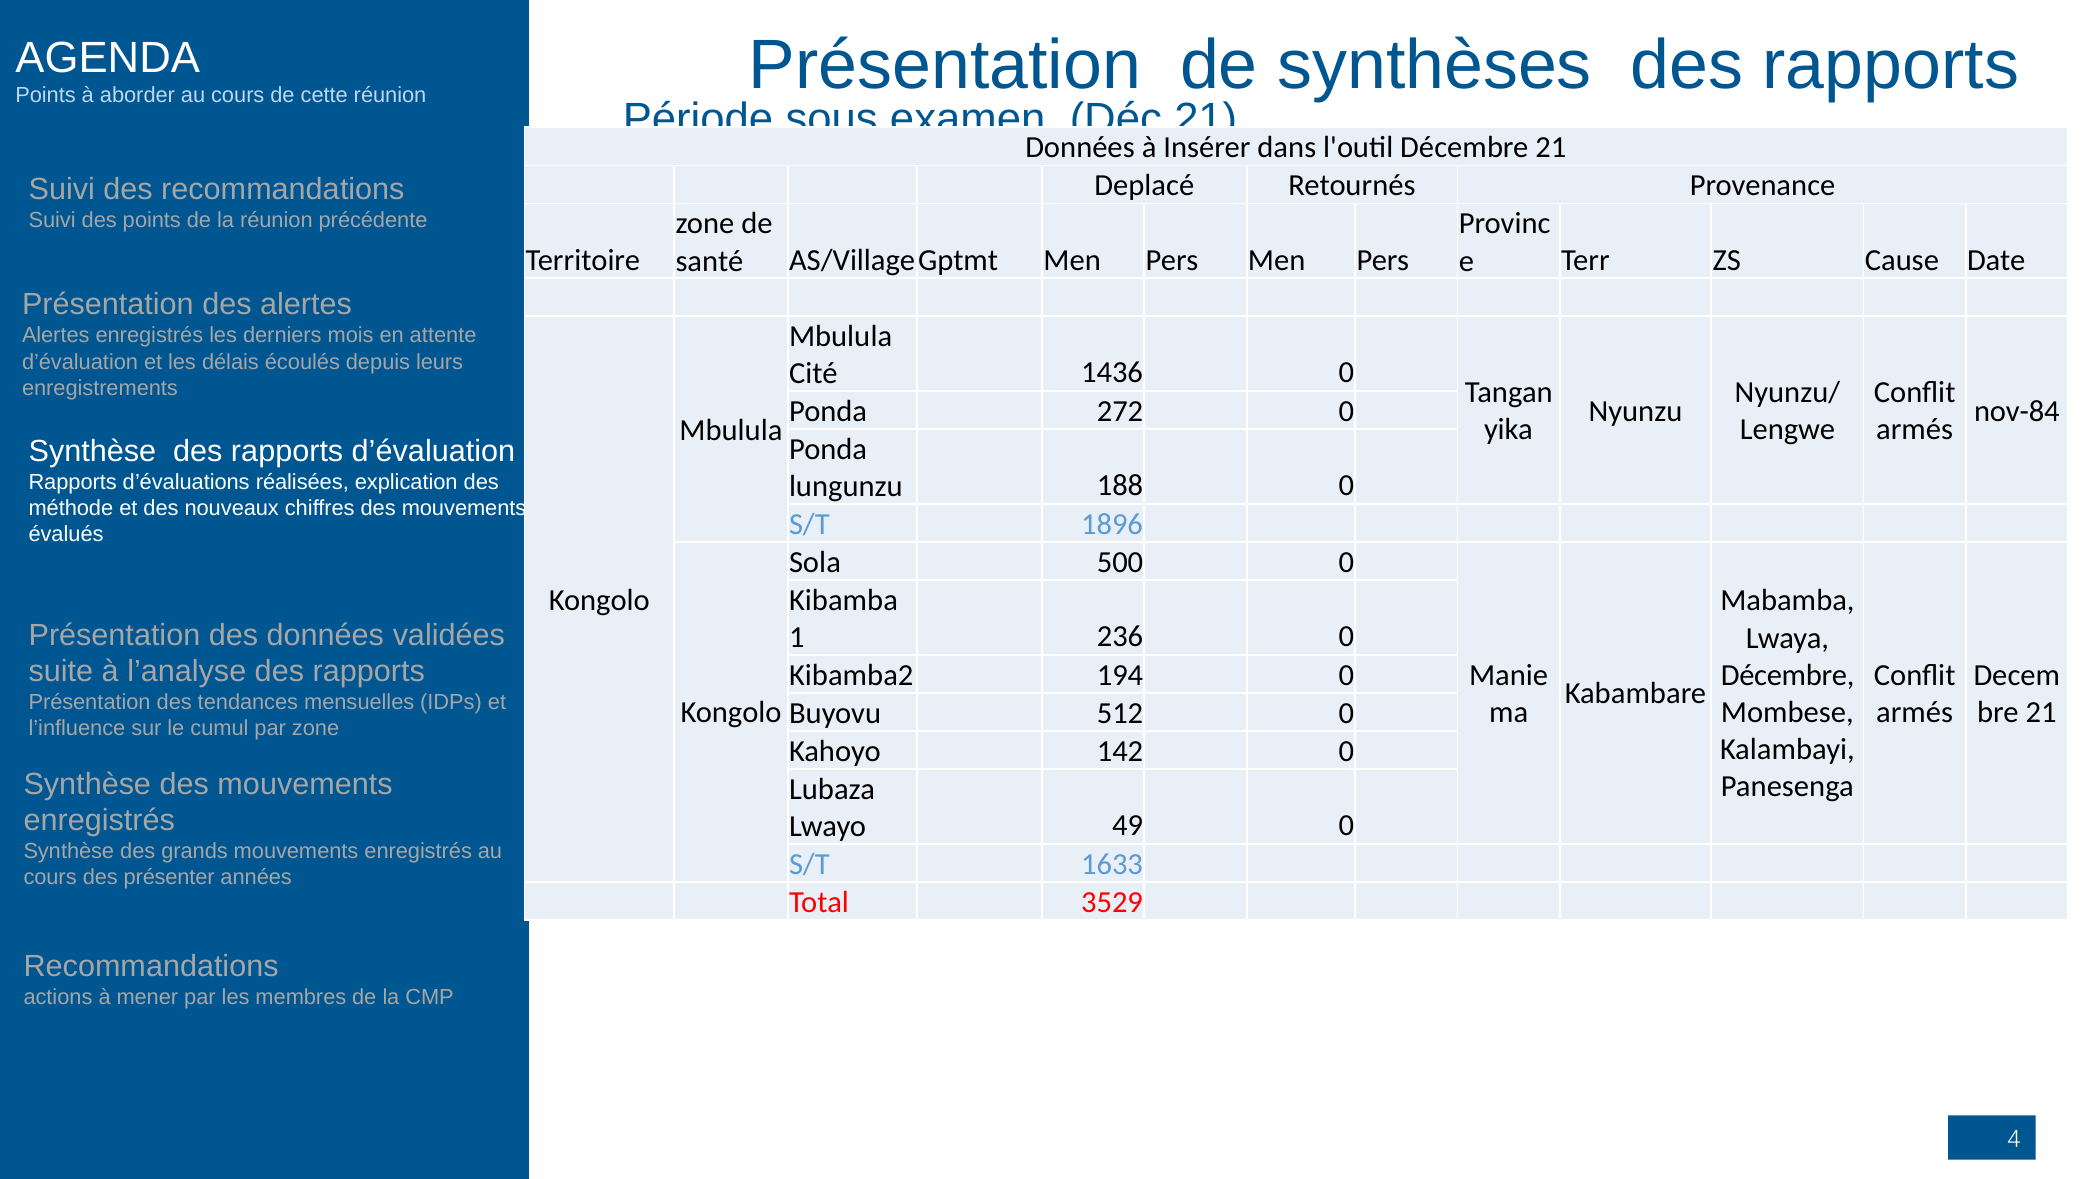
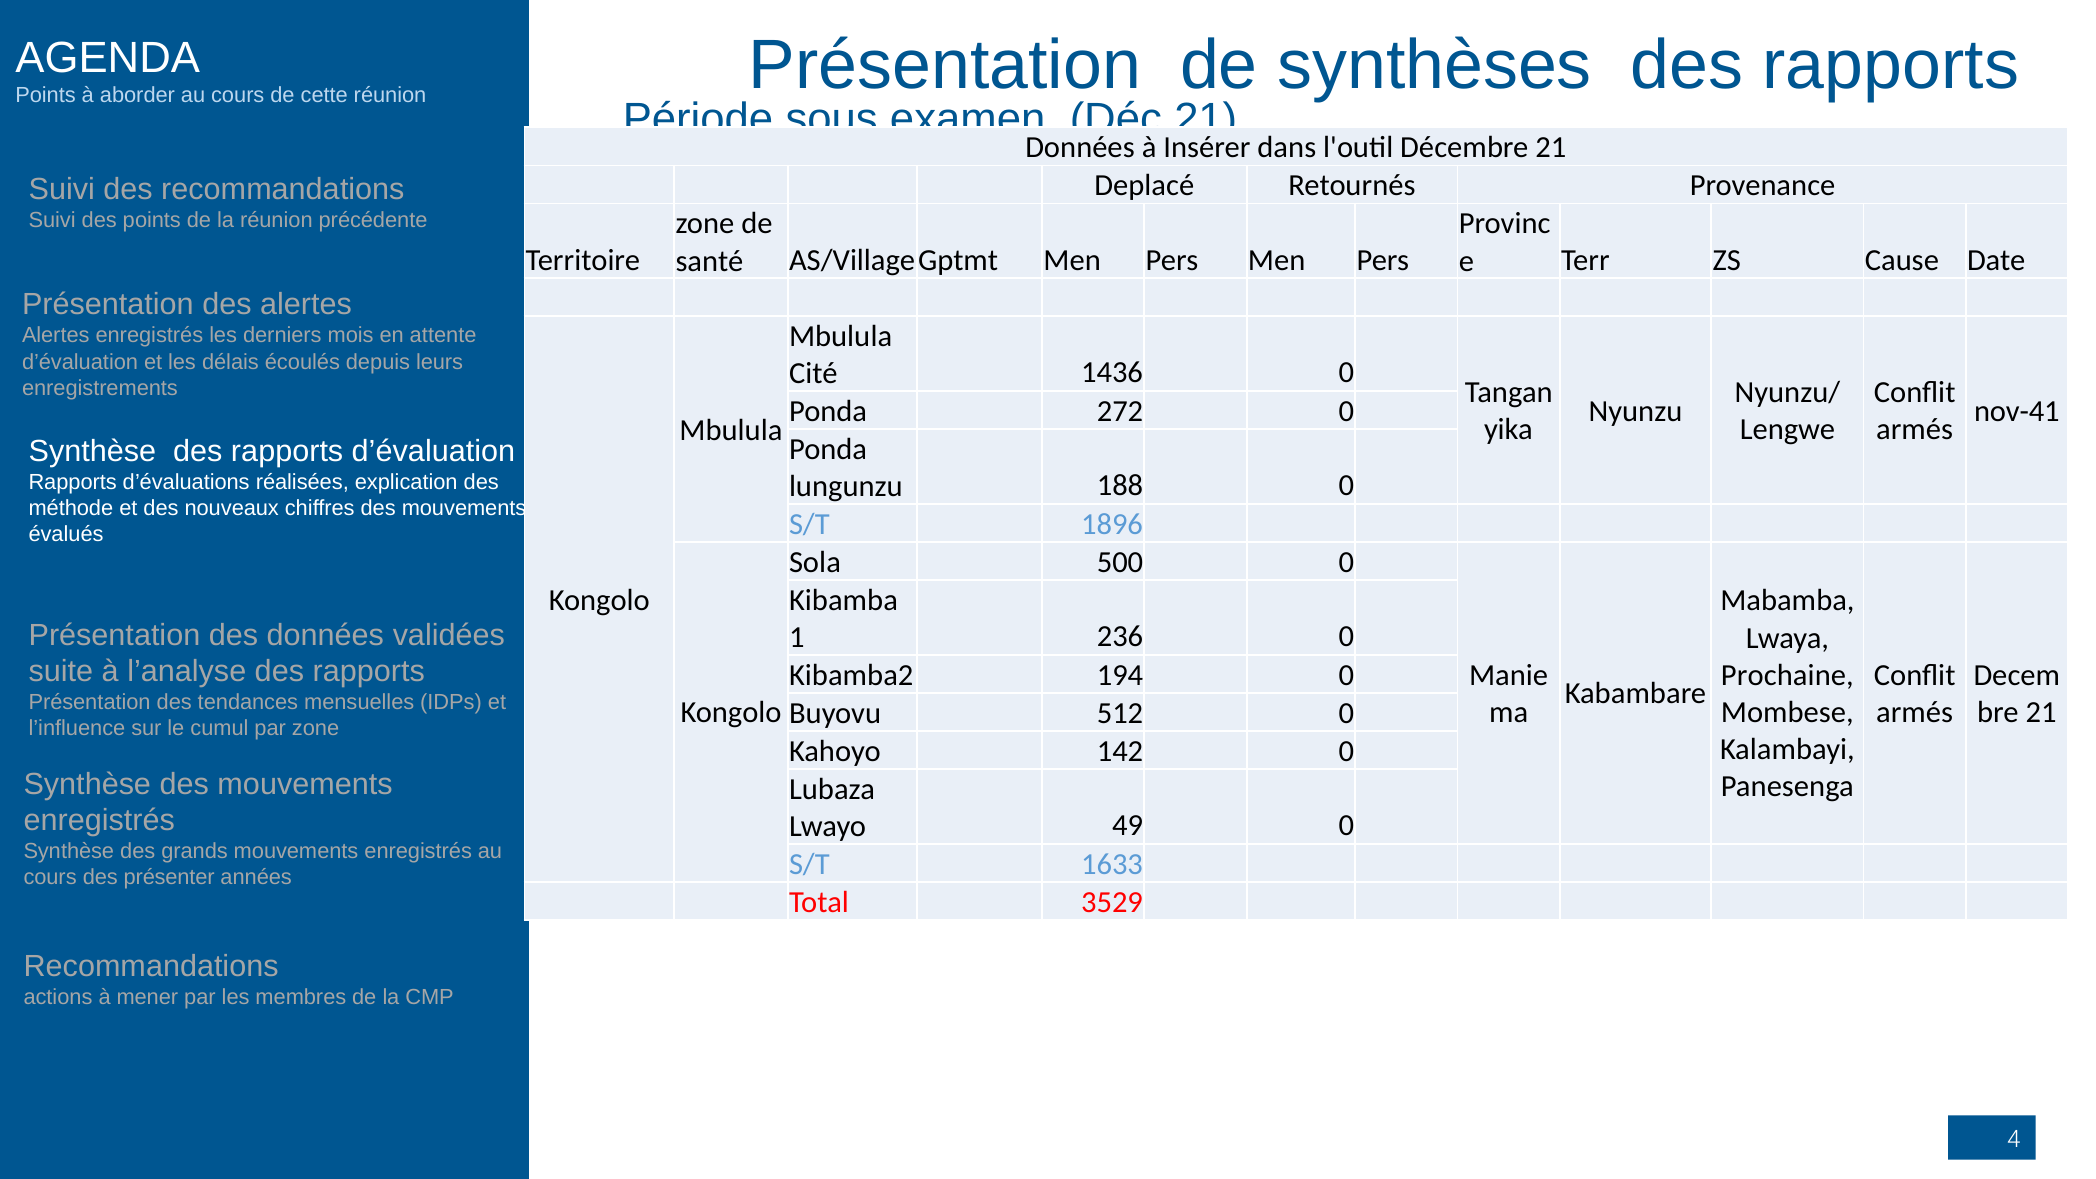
nov-84: nov-84 -> nov-41 (2017, 411)
Décembre: Décembre -> Prochaine (1787, 675)
